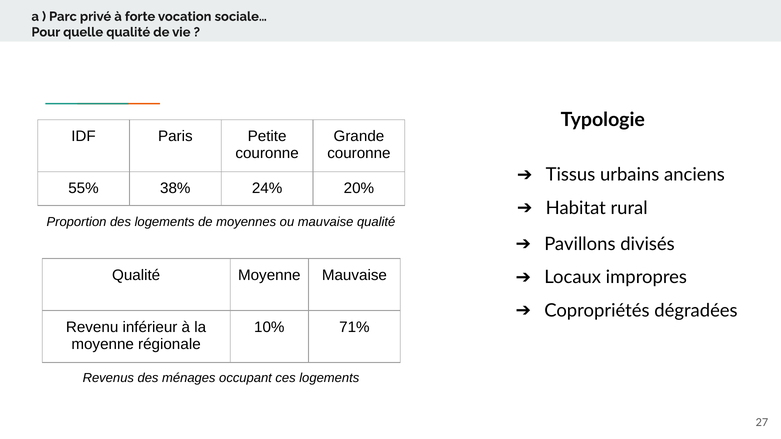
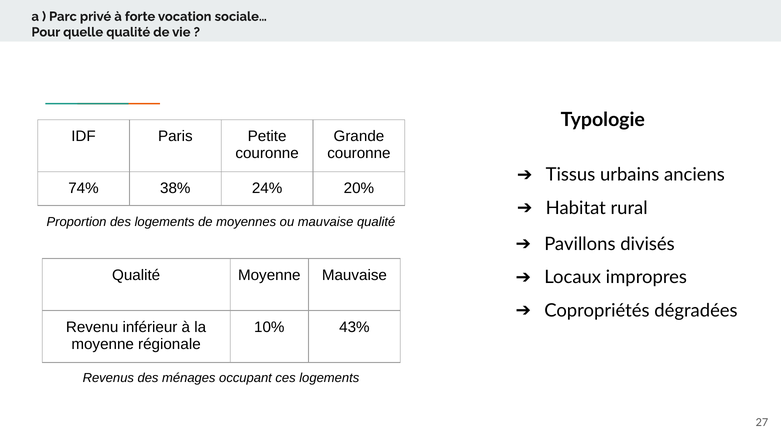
55%: 55% -> 74% (83, 188)
71%: 71% -> 43% (354, 327)
